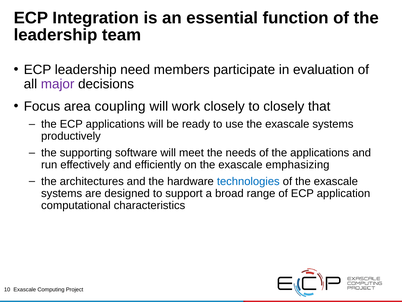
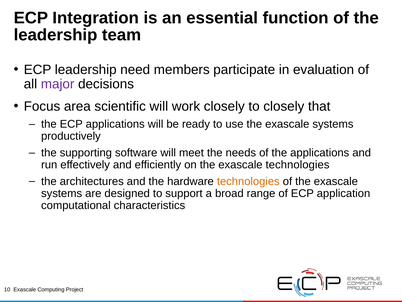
coupling: coupling -> scientific (120, 106)
exascale emphasizing: emphasizing -> technologies (298, 165)
technologies colour: blue -> orange (248, 181)
